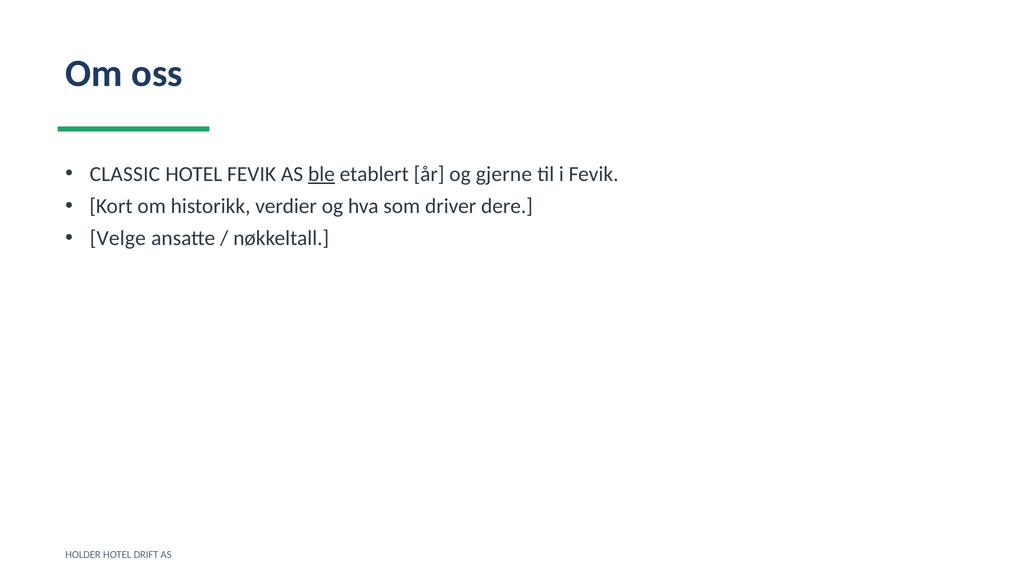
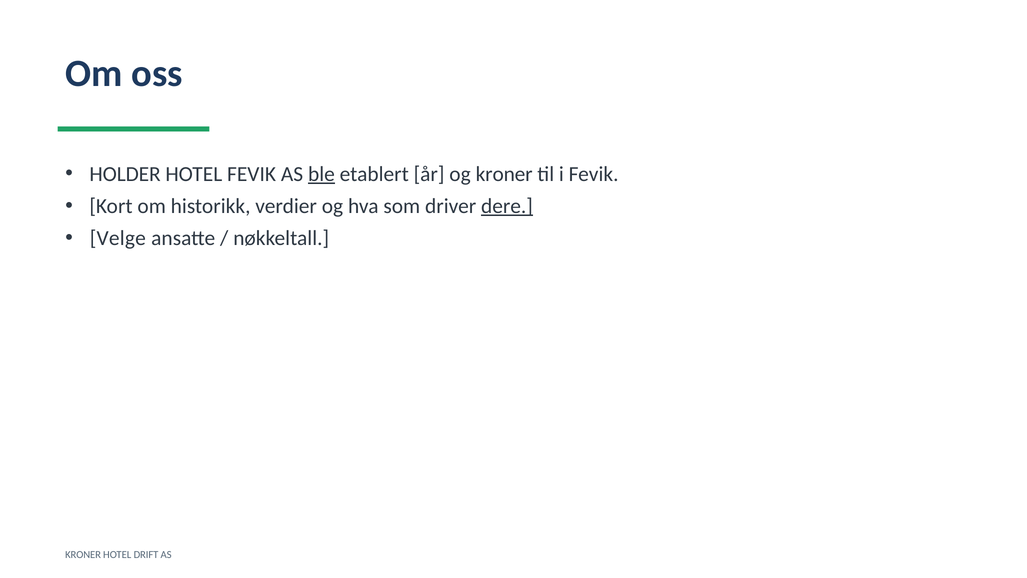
CLASSIC: CLASSIC -> HOLDER (125, 174)
og gjerne: gjerne -> kroner (504, 174)
dere underline: none -> present (507, 206)
HOLDER: HOLDER -> KRONER (83, 554)
